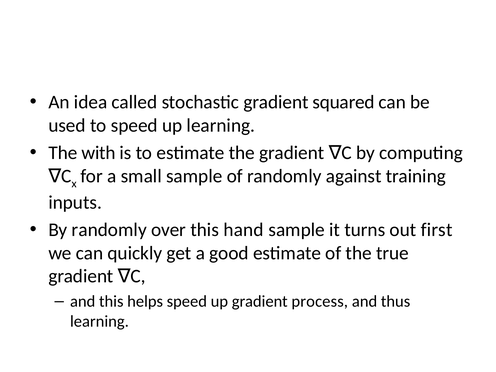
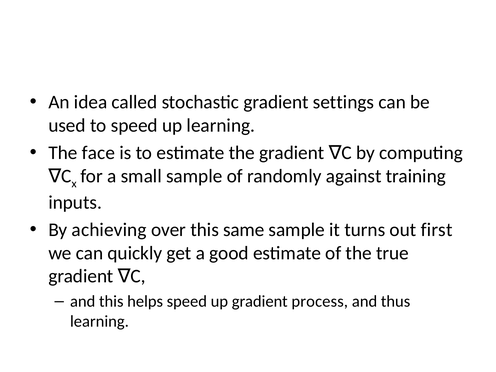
squared: squared -> settings (343, 102)
with: with -> face (98, 153)
By randomly: randomly -> achieving (109, 230)
hand: hand -> same (244, 230)
